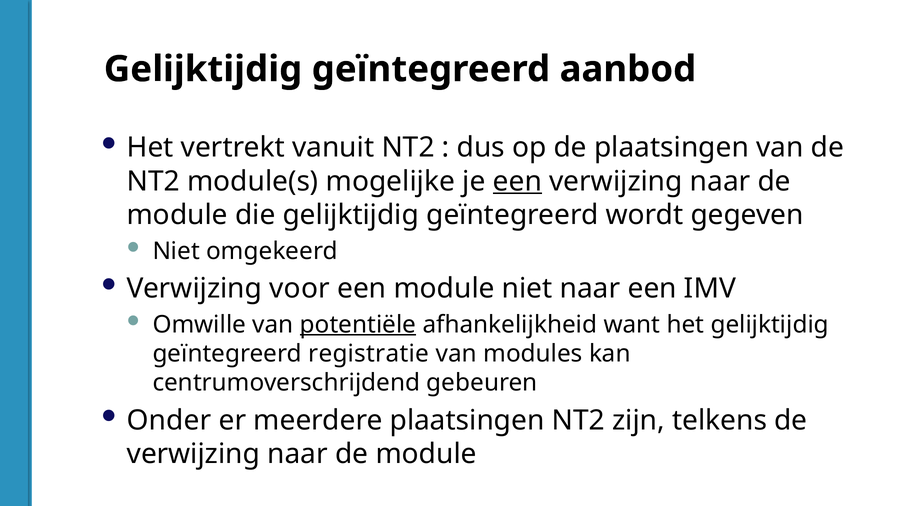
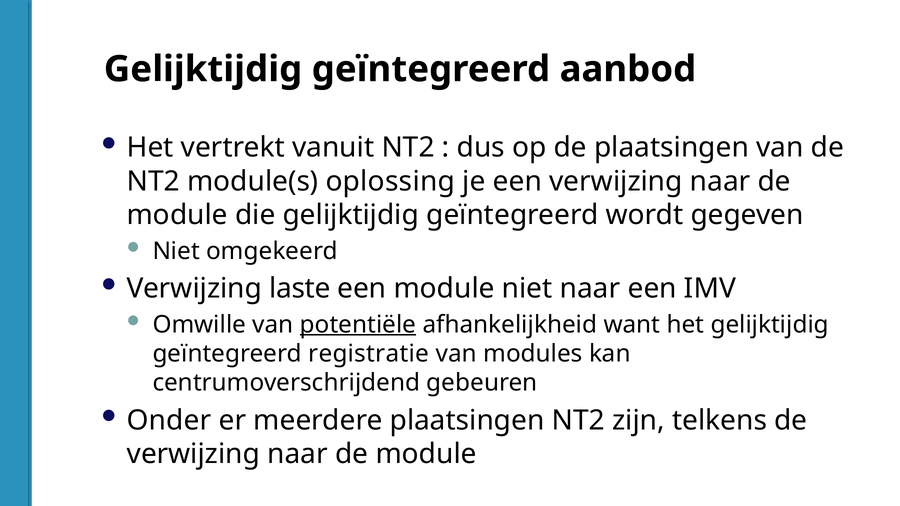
mogelijke: mogelijke -> oplossing (390, 181)
een underline: present -> none (517, 181)
voor: voor -> laste (300, 289)
